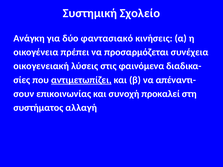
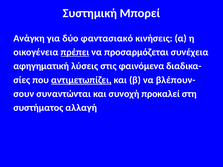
Σχολείο: Σχολείο -> Μπορεί (140, 13)
πρέπει underline: none -> present (75, 52)
οικογενειακή: οικογενειακή -> αφηγηματική (41, 66)
απέναντι-: απέναντι- -> βλέπουν- (176, 80)
επικοινωνίας: επικοινωνίας -> συναντώνται (64, 94)
